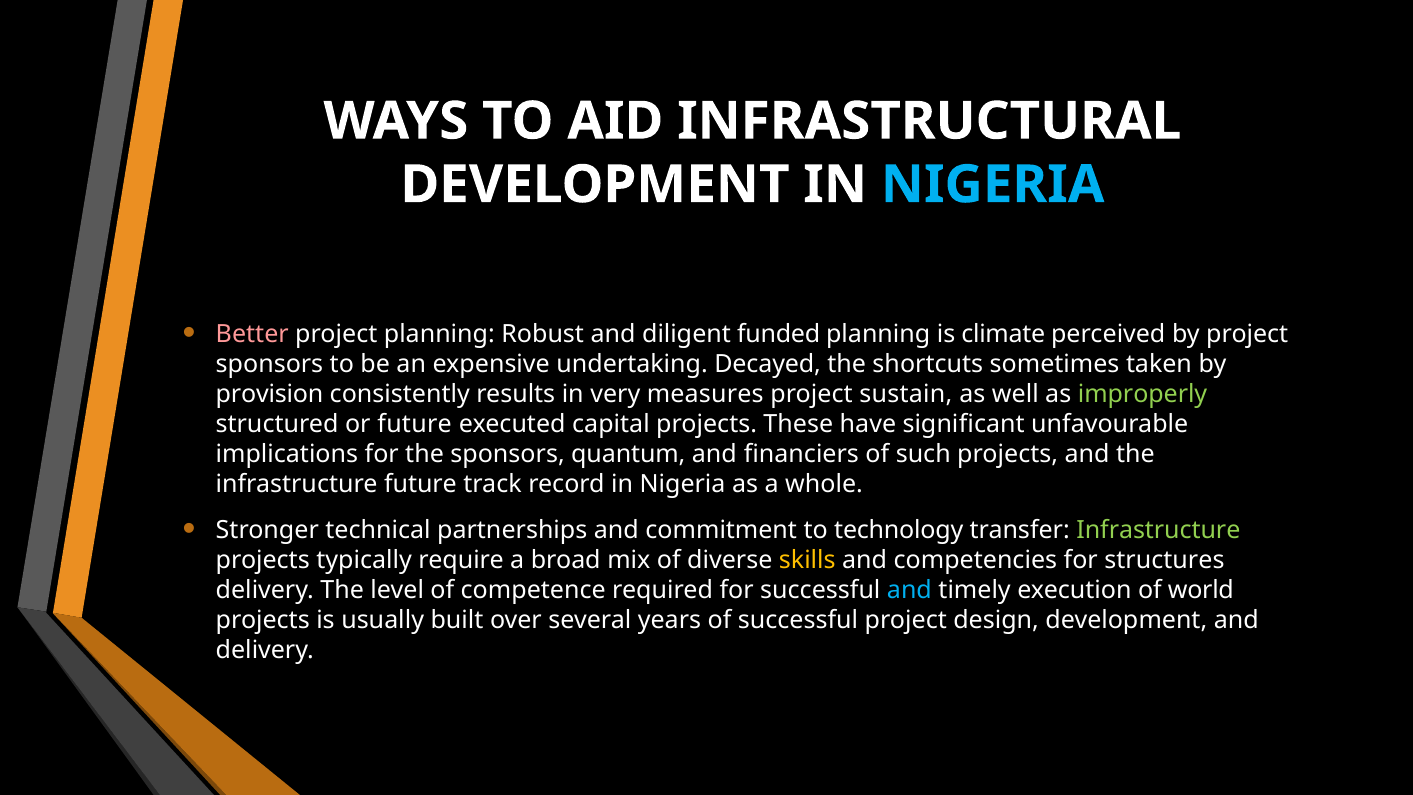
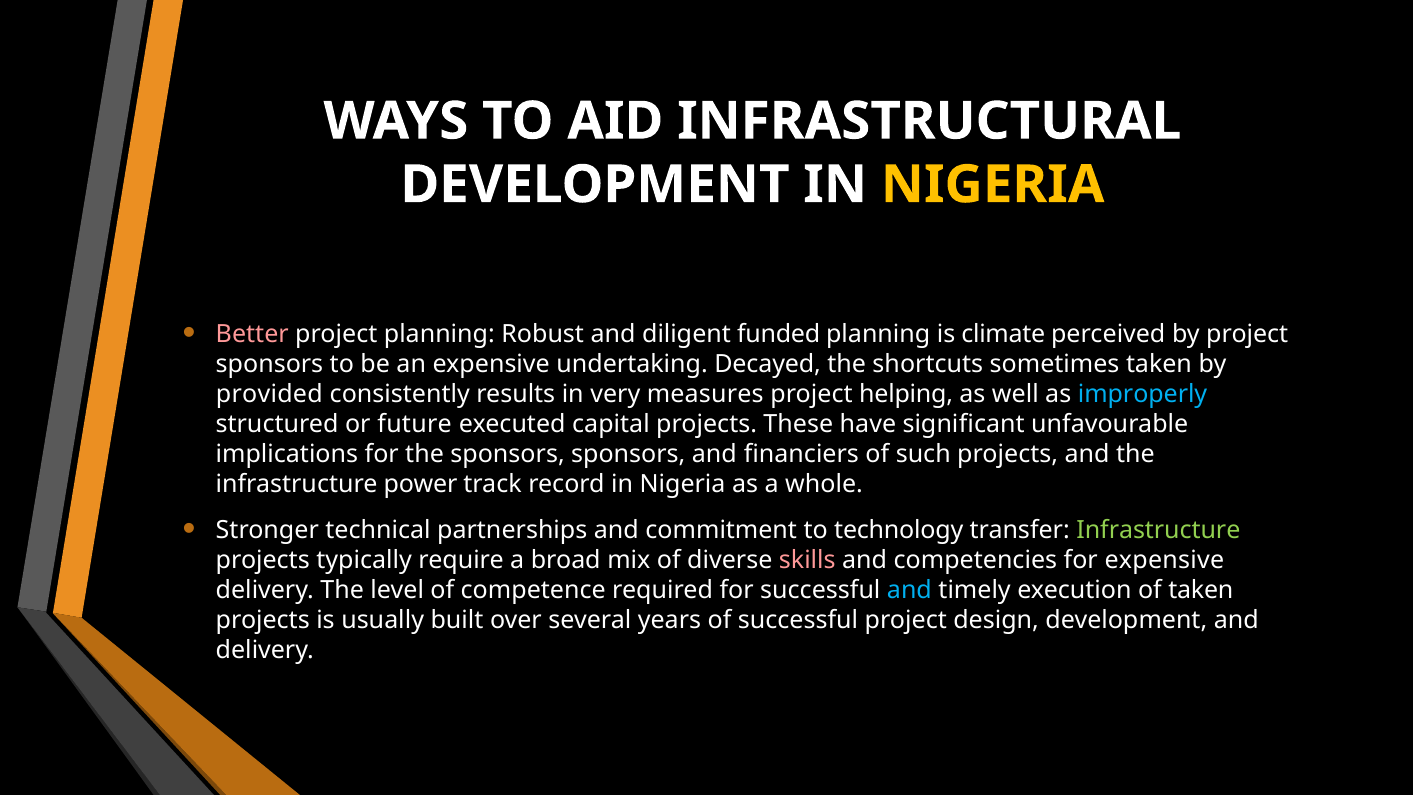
NIGERIA colour: light blue -> yellow (993, 185)
provision: provision -> provided (269, 394)
sustain: sustain -> helping (906, 394)
improperly colour: light green -> light blue (1143, 394)
sponsors quantum: quantum -> sponsors (628, 454)
infrastructure future: future -> power (421, 484)
skills colour: yellow -> pink (807, 560)
for structures: structures -> expensive (1164, 560)
of world: world -> taken (1201, 590)
